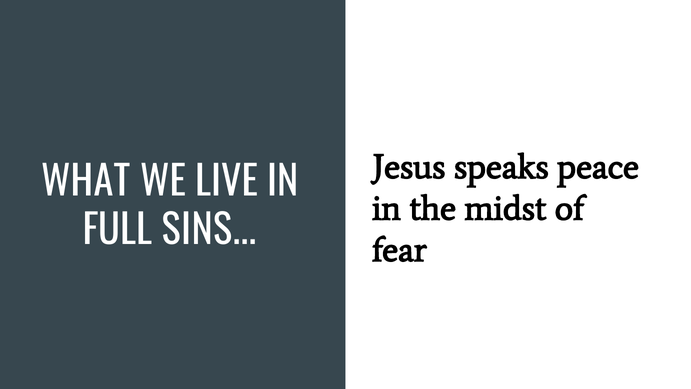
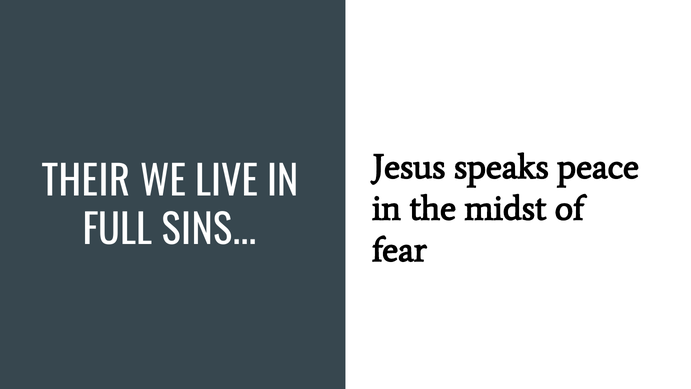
WHAT: WHAT -> THEIR (86, 182)
